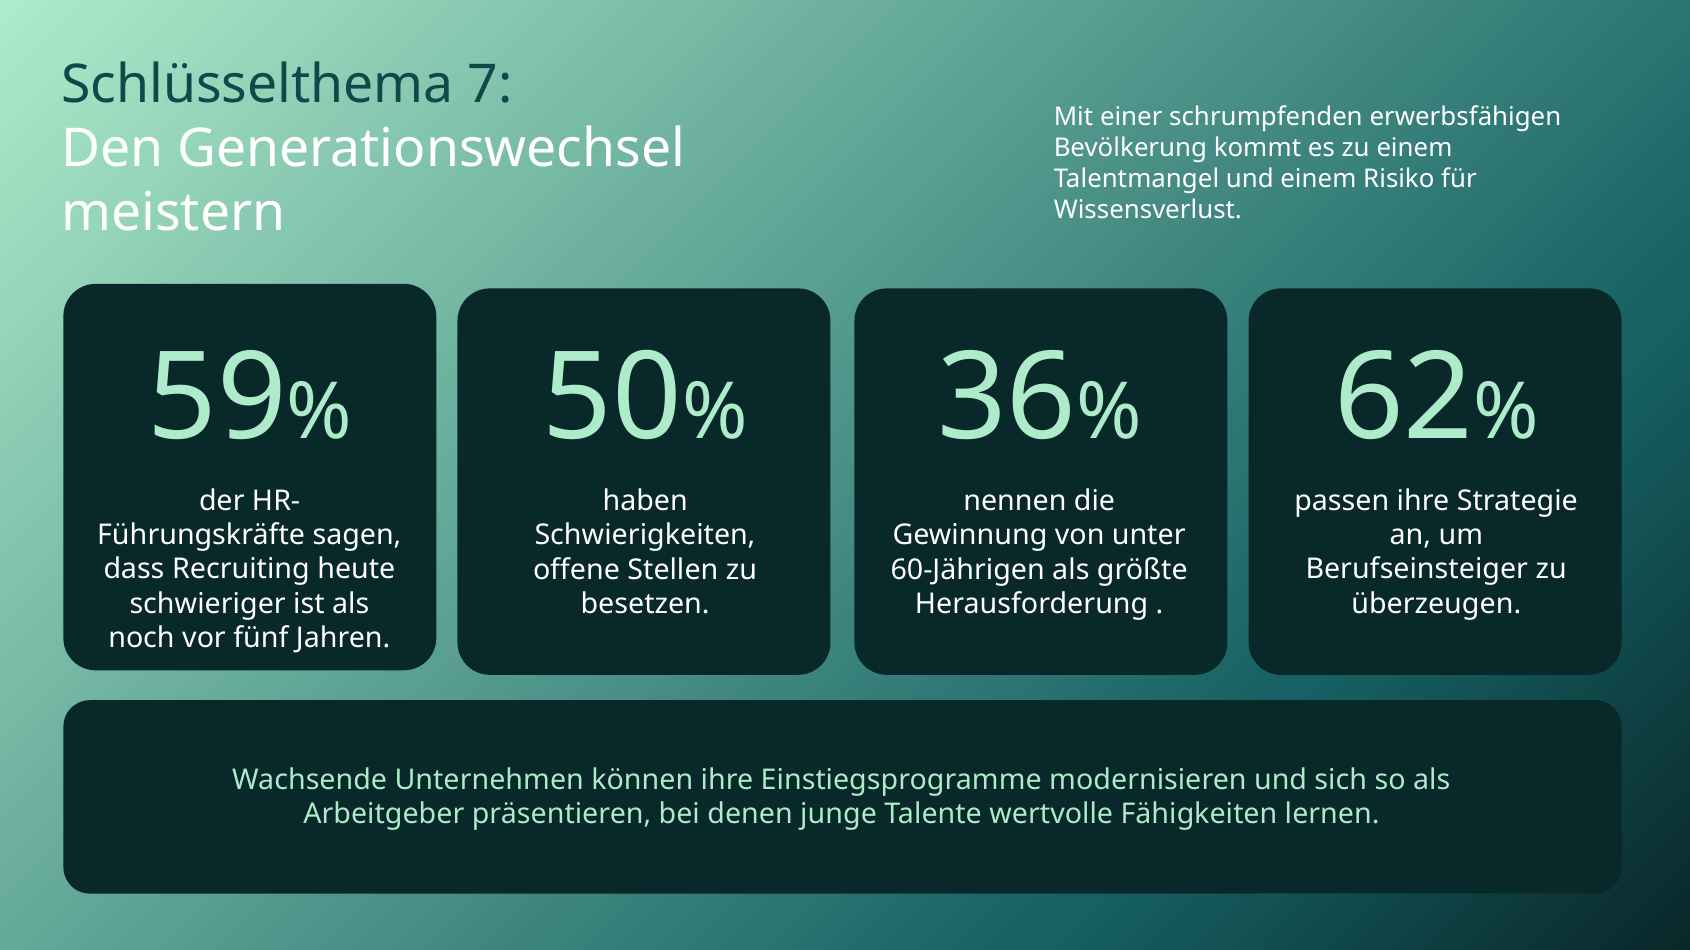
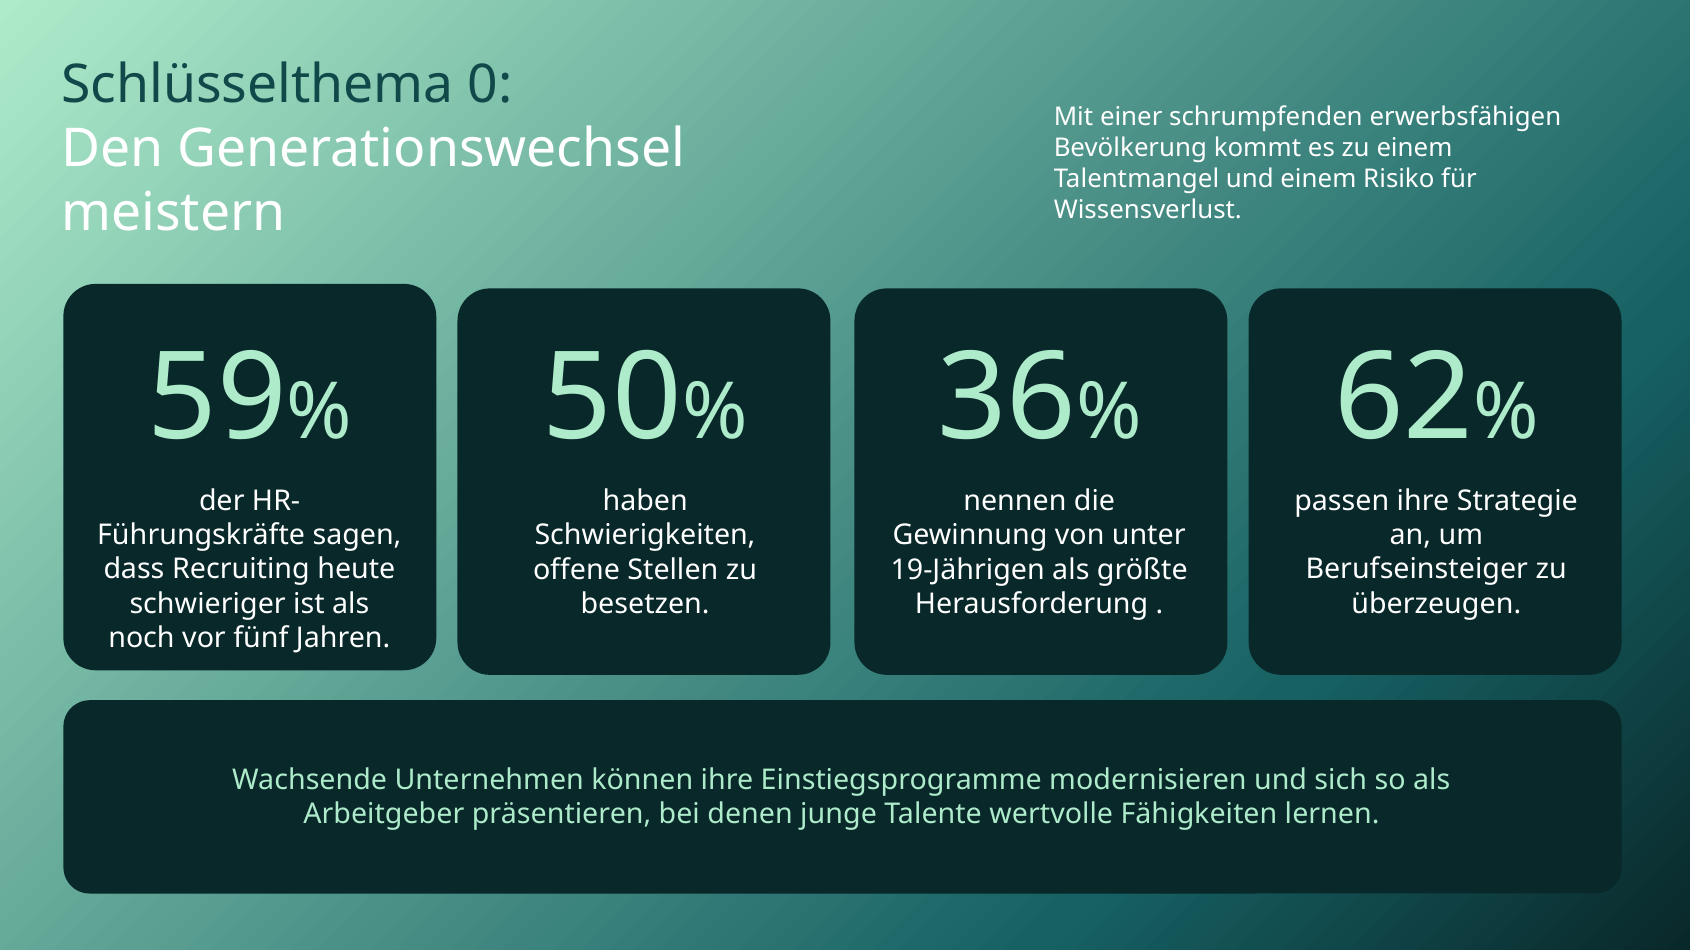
7: 7 -> 0 (490, 85)
60-Jährigen: 60-Jährigen -> 19-Jährigen (968, 570)
